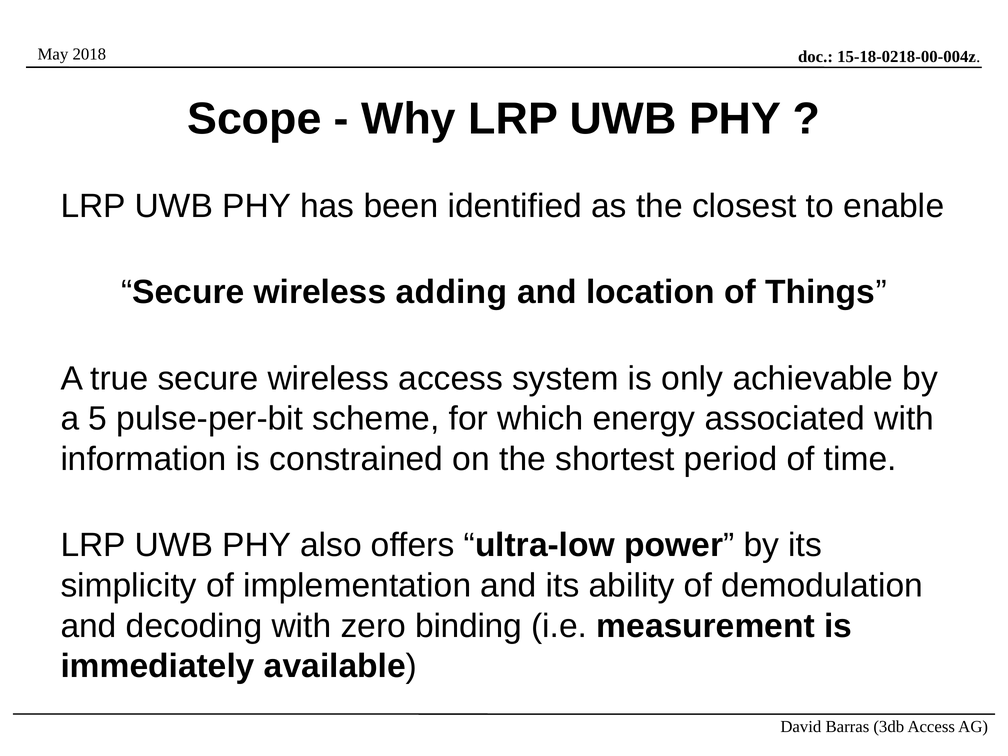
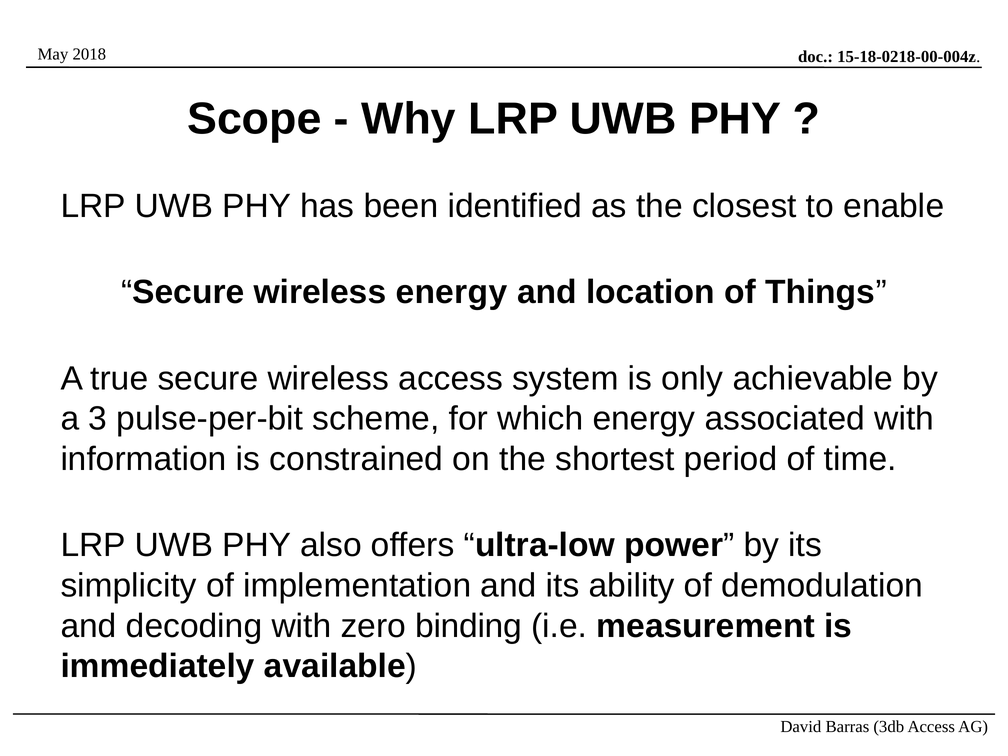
wireless adding: adding -> energy (451, 292)
5: 5 -> 3 (98, 419)
